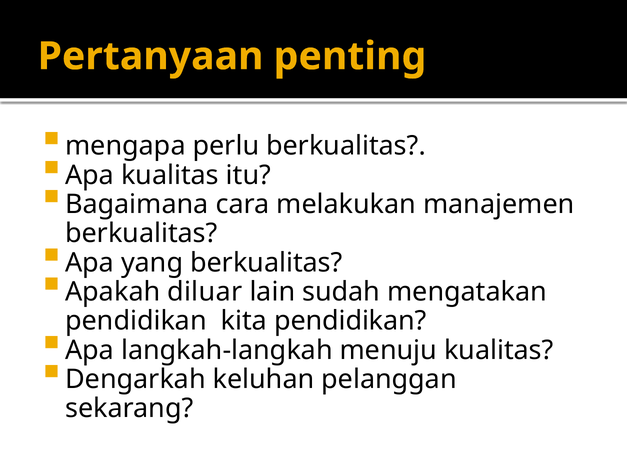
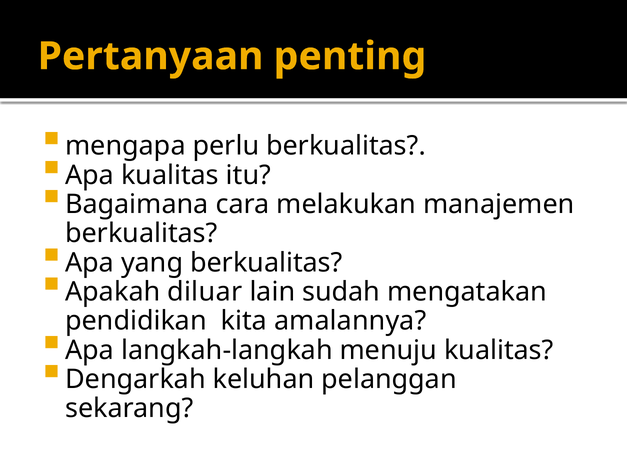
kita pendidikan: pendidikan -> amalannya (350, 321)
